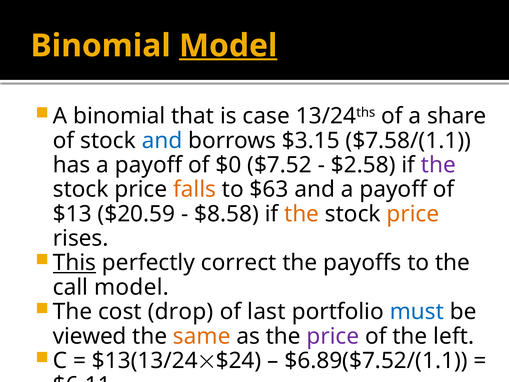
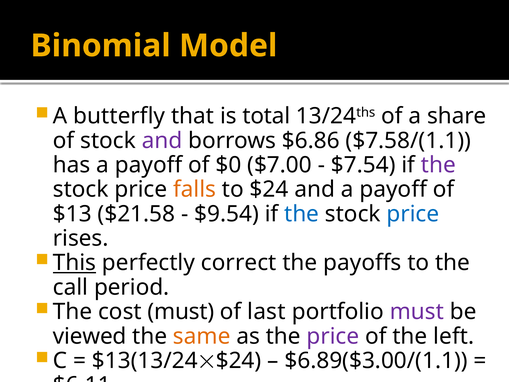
Model underline: present -> none (228, 46)
A binomial: binomial -> butterfly (119, 116)
case: case -> total (266, 116)
and colour: blue -> purple (162, 140)
$3.15: $3.15 -> $6.86 (311, 140)
$7.52: $7.52 -> $7.00 (280, 165)
$2.58: $2.58 -> $7.54 (363, 165)
to $63: $63 -> $24 (269, 189)
$20.59: $20.59 -> $21.58 (136, 214)
$8.58: $8.58 -> $9.54 (227, 214)
the colour: orange -> blue (302, 214)
price colour: orange -> blue (413, 214)
call model: model -> period (132, 287)
cost drop: drop -> must (181, 312)
must colour: blue -> purple (417, 312)
$6.89($7.52/(1.1: $6.89($7.52/(1.1 -> $6.89($3.00/(1.1 (376, 360)
